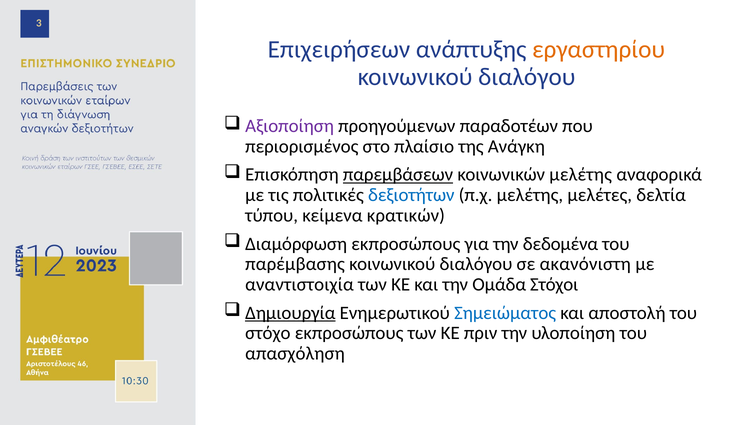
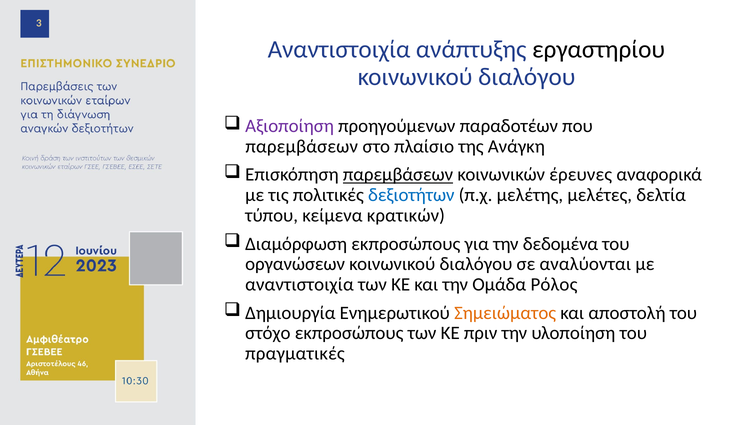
Επιχειρήσεων: Επιχειρήσεων -> Αναντιστοιχία (339, 50)
εργαστηρίου colour: orange -> black (599, 50)
περιορισμένος: περιορισμένος -> παρεμβάσεων (302, 146)
κοινωνικών μελέτης: μελέτης -> έρευνες (581, 175)
παρέμβασης: παρέμβασης -> οργανώσεων (295, 264)
ακανόνιστη: ακανόνιστη -> αναλύονται (585, 264)
Στόχοι: Στόχοι -> Ρόλος (554, 284)
Δημιουργία underline: present -> none (290, 313)
Σημειώματος colour: blue -> orange (505, 313)
απασχόληση: απασχόληση -> πραγματικές (295, 353)
